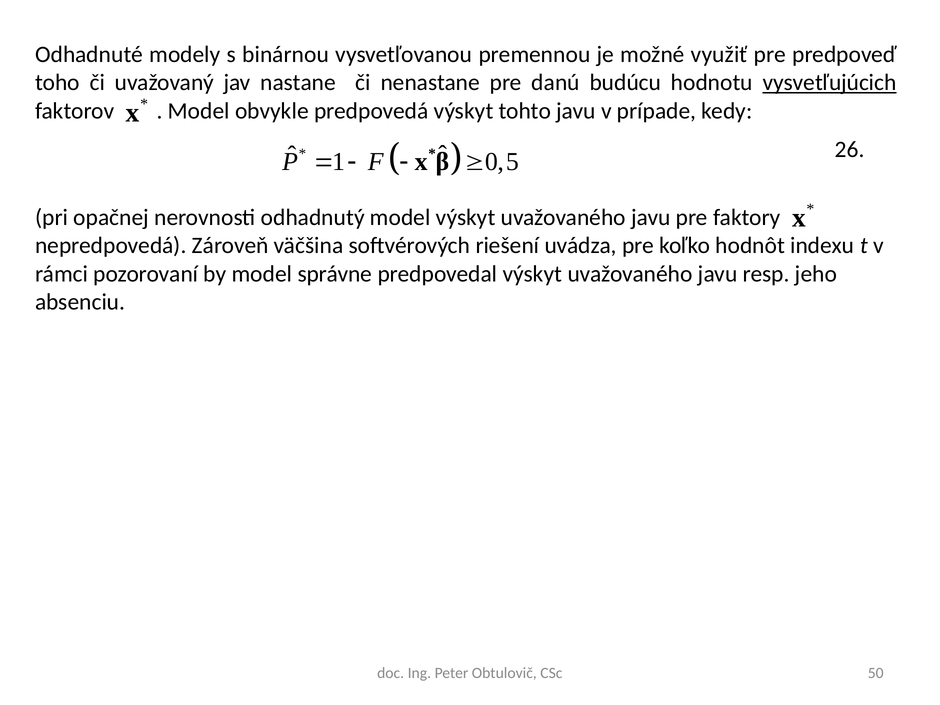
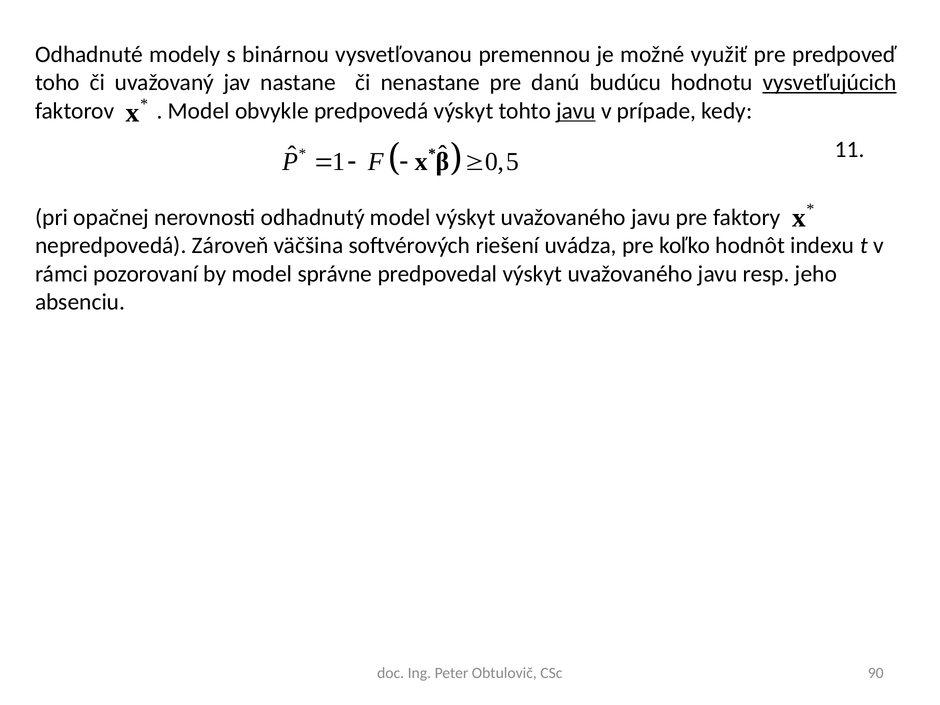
javu underline: none -> present (576, 111)
26: 26 -> 11 (850, 149)
50: 50 -> 90 (876, 673)
